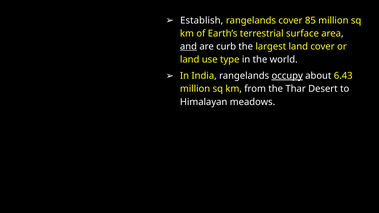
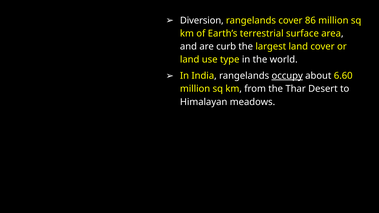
Establish: Establish -> Diversion (202, 20)
85: 85 -> 86 (310, 20)
and underline: present -> none (188, 47)
6.43: 6.43 -> 6.60 (343, 76)
